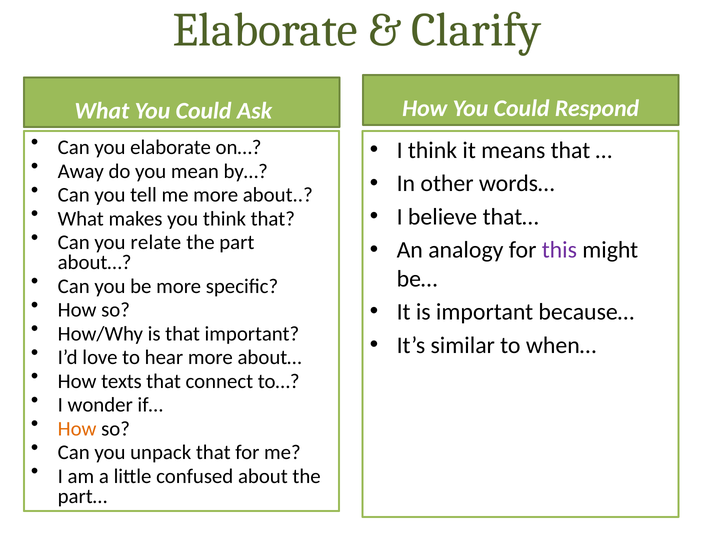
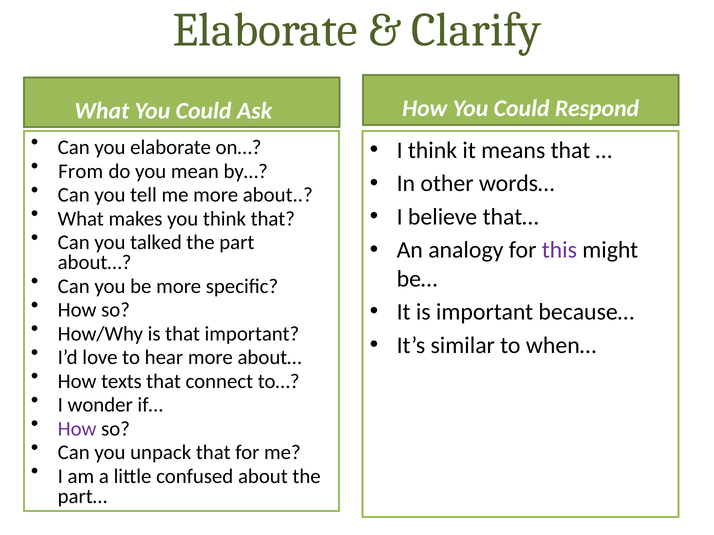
Away: Away -> From (81, 171)
relate: relate -> talked (156, 243)
How colour: orange -> purple (77, 429)
